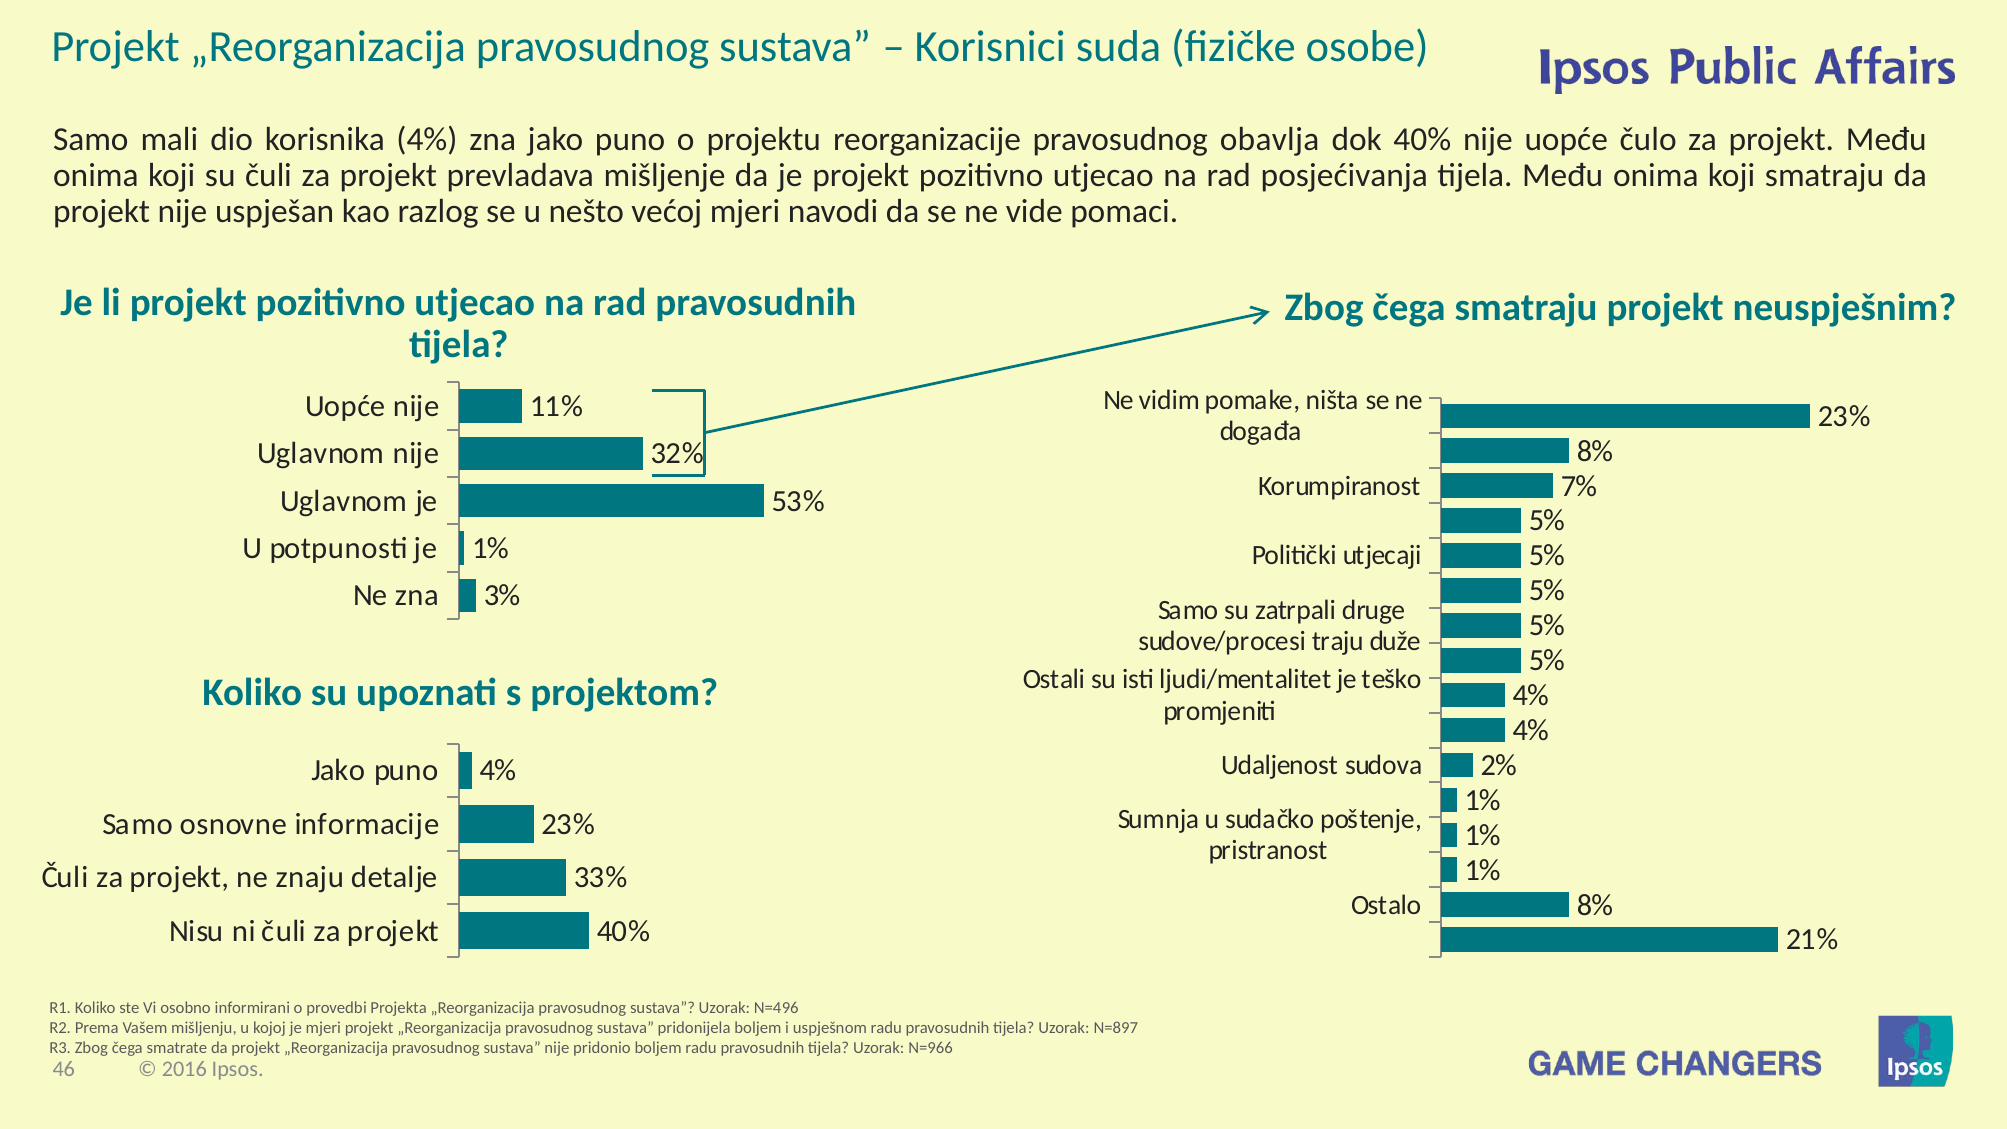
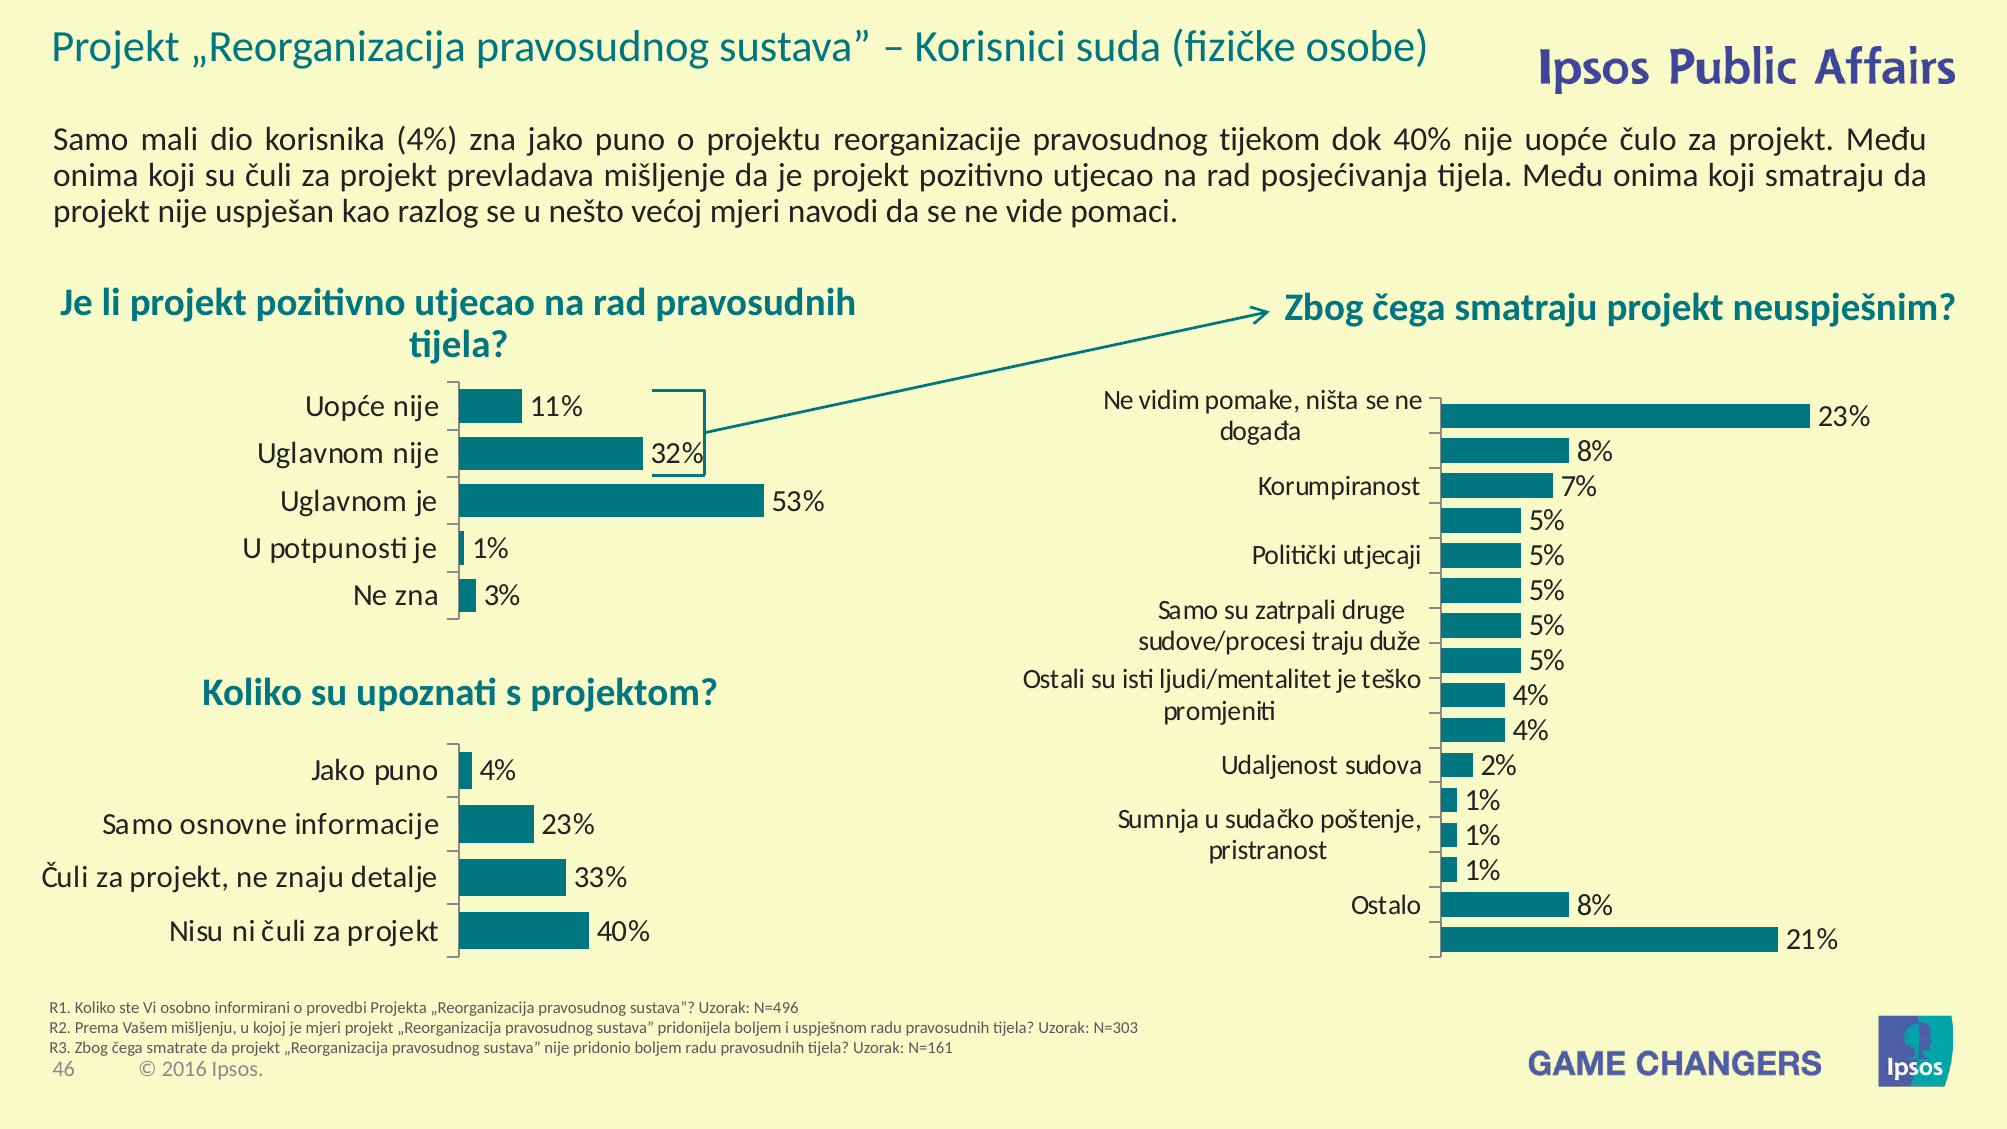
obavlja: obavlja -> tijekom (1270, 140)
N=897: N=897 -> N=303 (1116, 1028)
N=966: N=966 -> N=161 (931, 1048)
